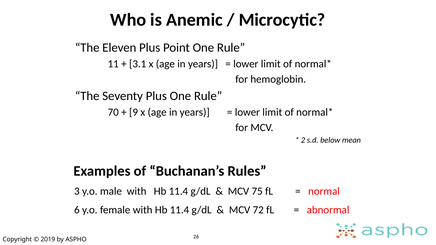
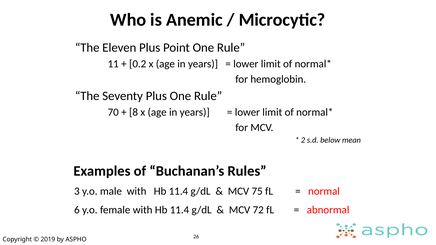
3.1: 3.1 -> 0.2 (138, 64)
9: 9 -> 8 (134, 112)
